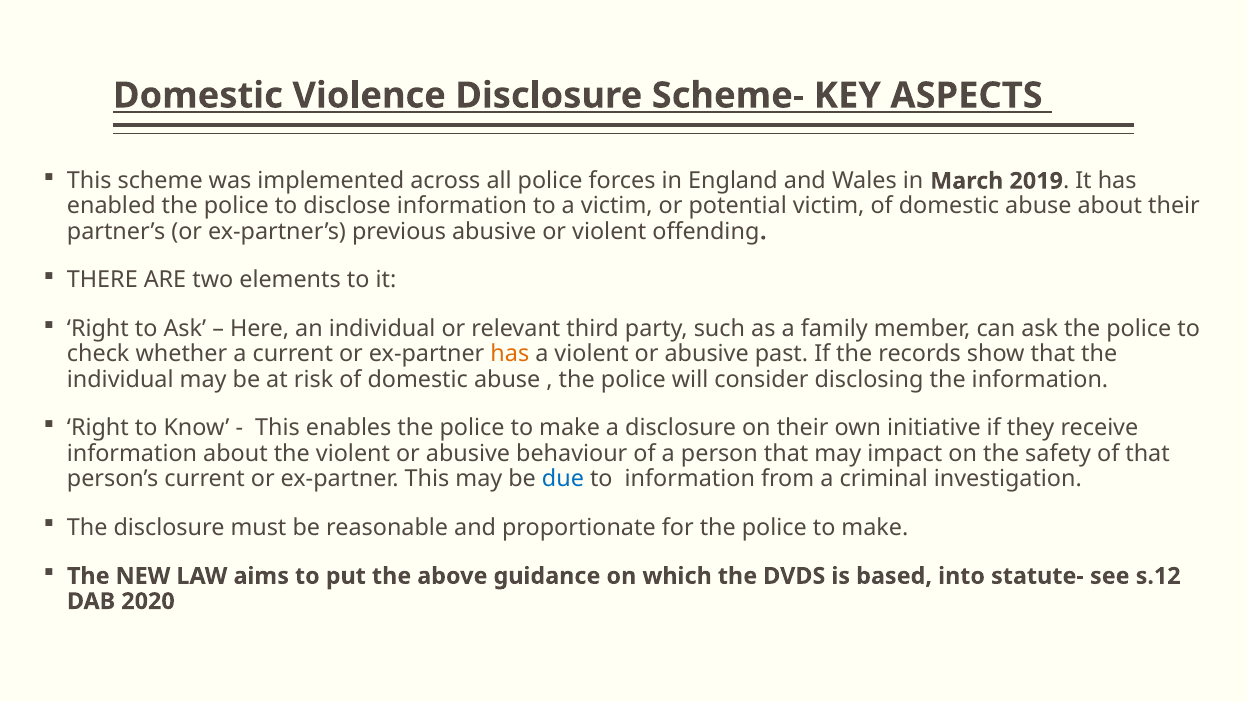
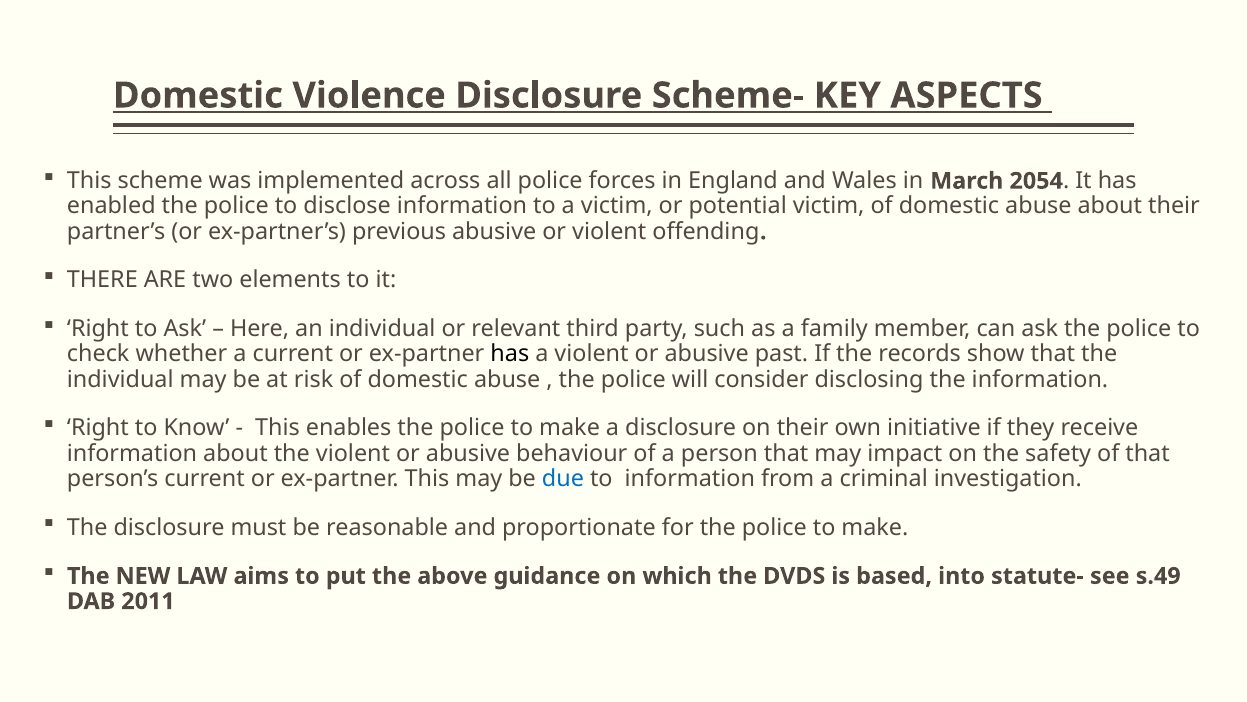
2019: 2019 -> 2054 (1036, 181)
has colour: orange -> black (510, 354)
s.12: s.12 -> s.49 (1158, 576)
2020: 2020 -> 2011 (148, 601)
